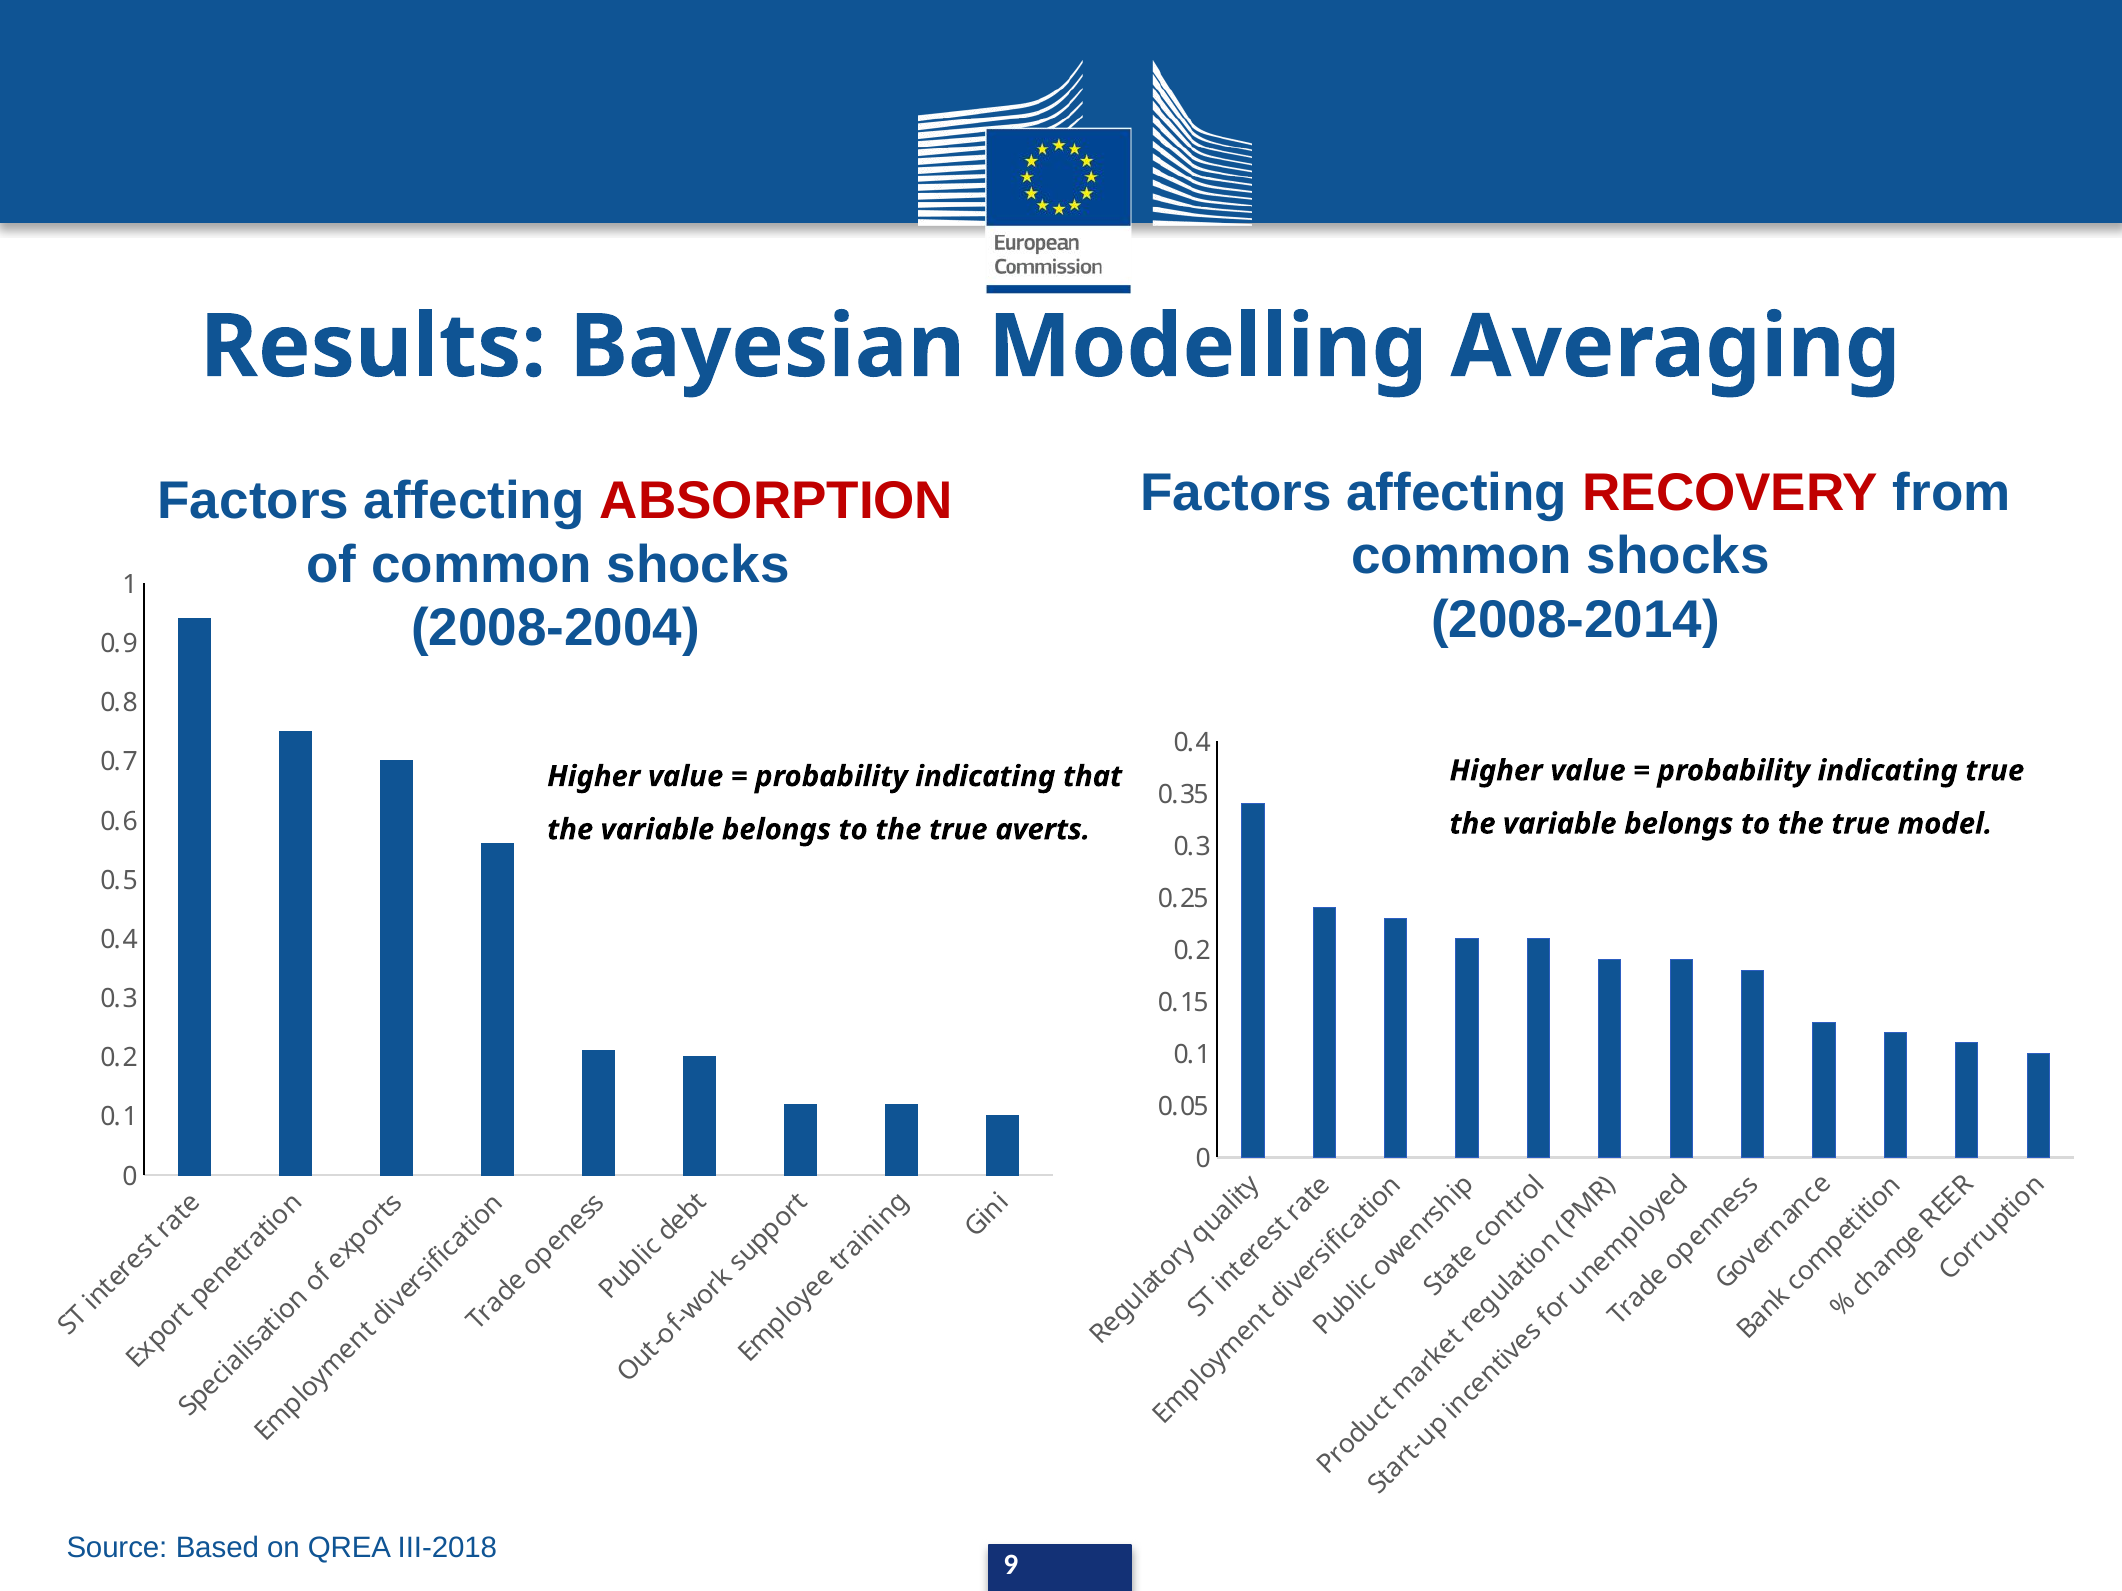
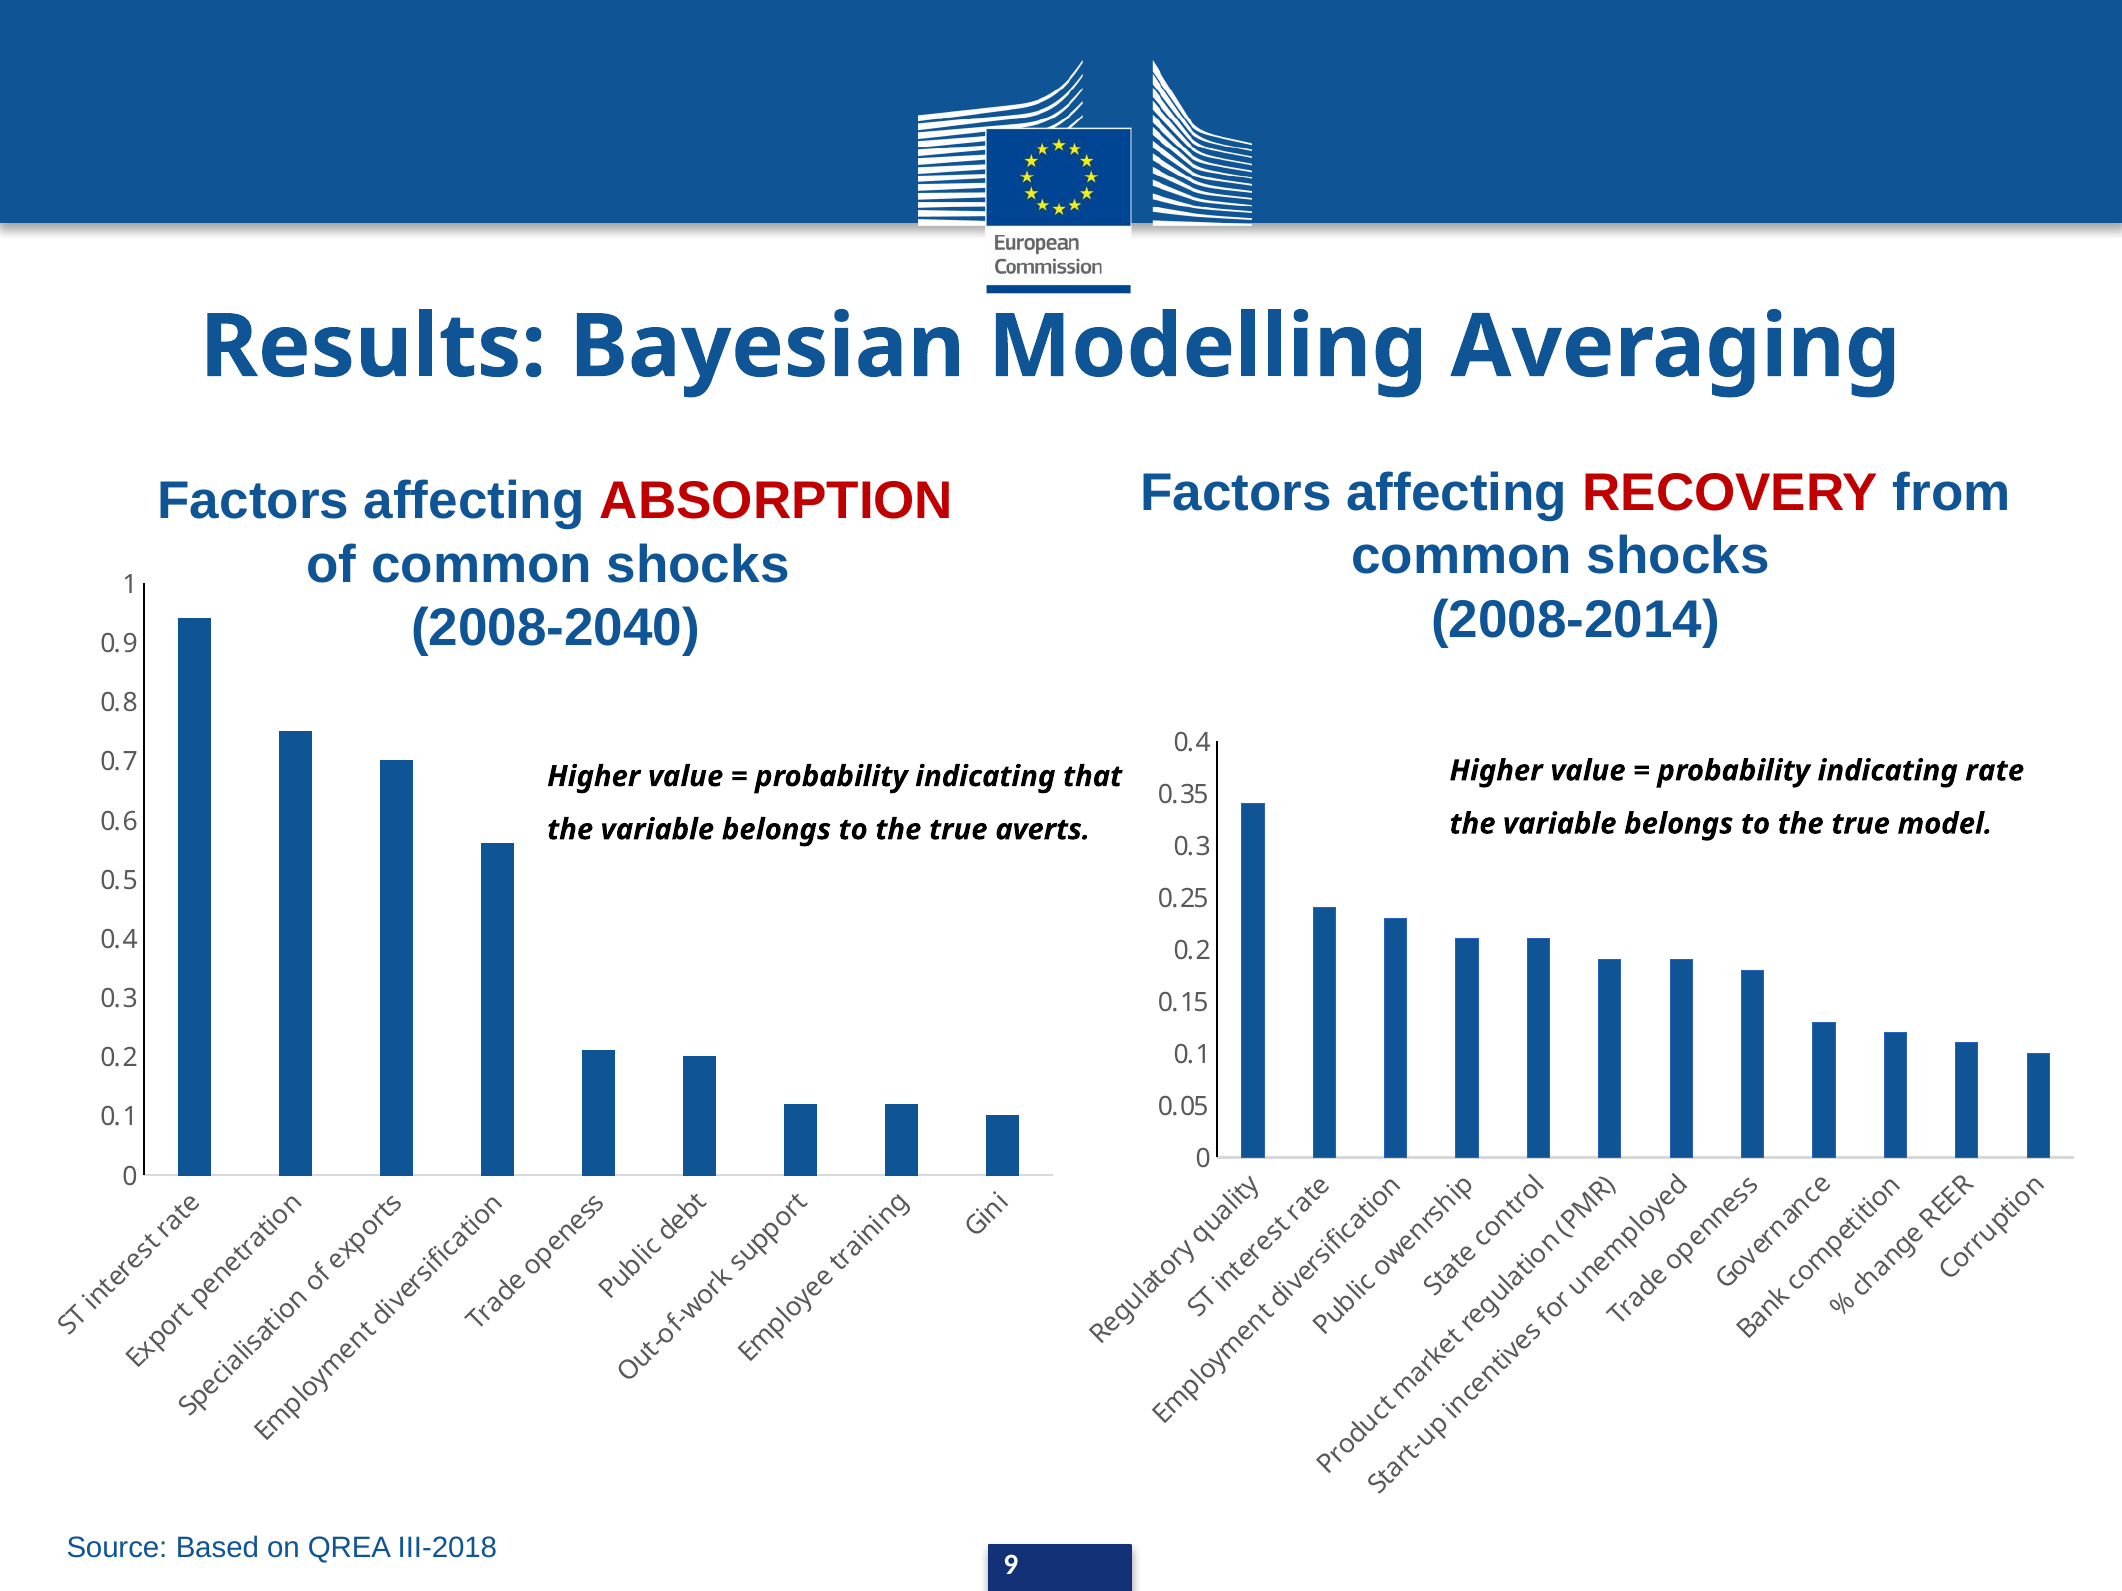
2008-2004: 2008-2004 -> 2008-2040 (556, 629)
indicating true: true -> rate (1995, 771)
